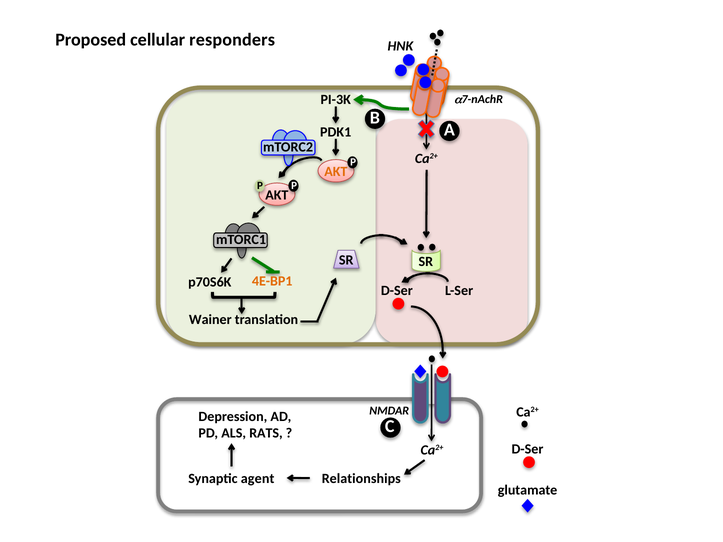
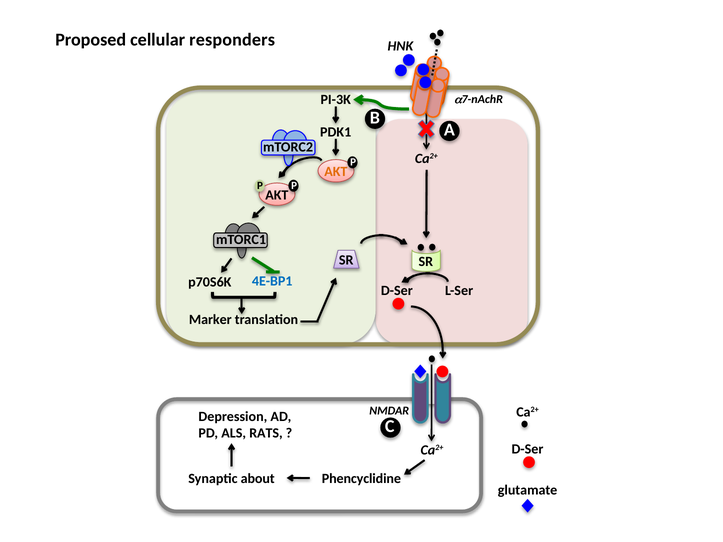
4E-BP1 colour: orange -> blue (272, 281)
Wainer: Wainer -> Marker (210, 320)
agent: agent -> about (258, 479)
Relationships: Relationships -> Phencyclidine (361, 479)
